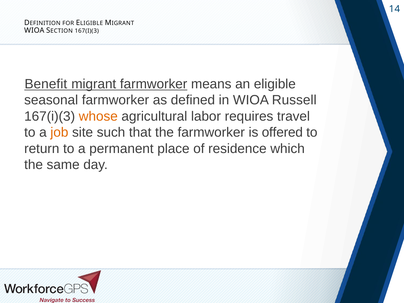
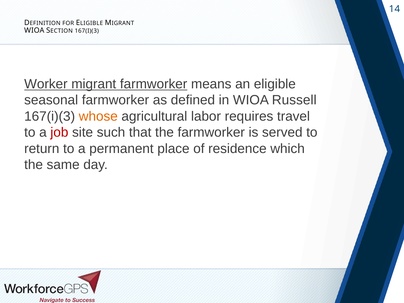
Benefit: Benefit -> Worker (46, 84)
job colour: orange -> red (59, 133)
offered: offered -> served (282, 133)
